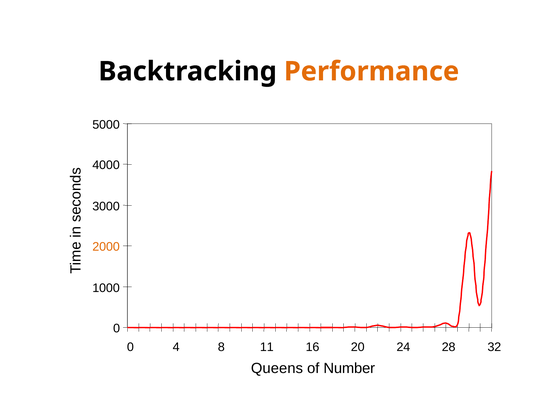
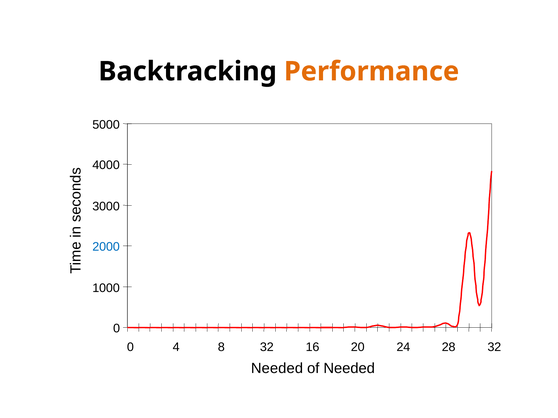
2000 colour: orange -> blue (106, 247)
8 11: 11 -> 32 (267, 348)
Queens: Queens -> Needed (277, 369)
of Number: Number -> Needed (349, 369)
